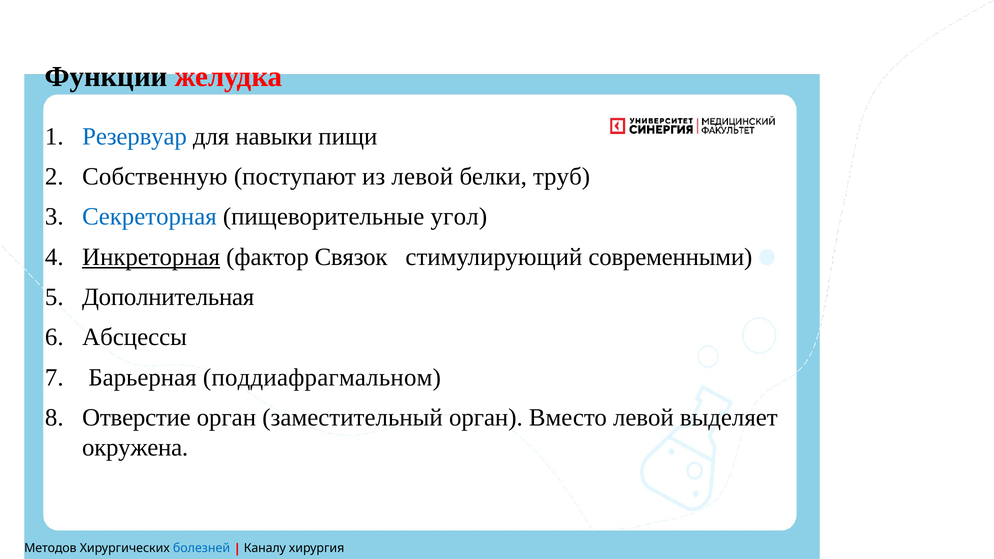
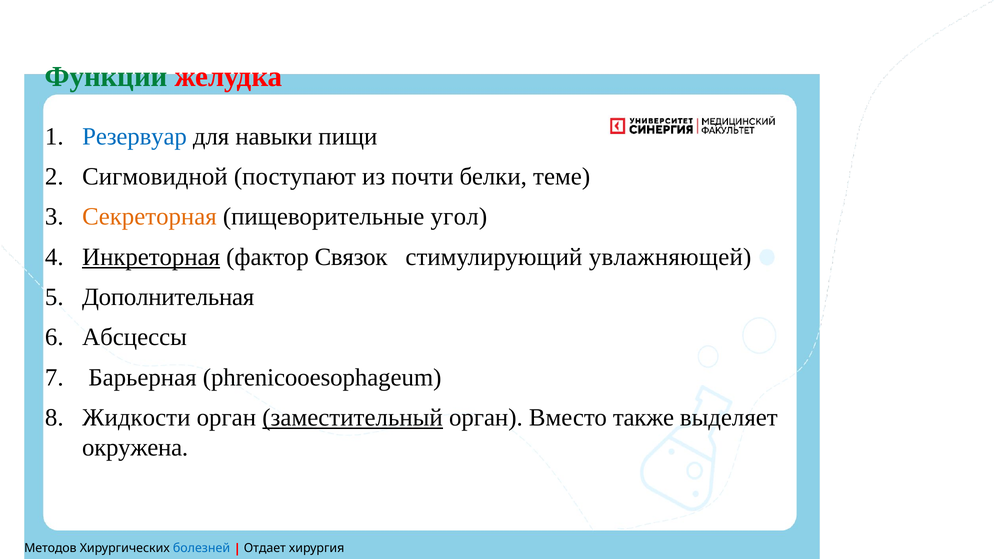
Функции colour: black -> green (106, 77)
Собственную: Собственную -> Сигмовидной (155, 177)
из левой: левой -> почти (422, 177)
труб: труб -> теме (562, 177)
Секреторная colour: blue -> orange (149, 217)
современными: современными -> увлажняющей (670, 257)
поддиафрагмальном: поддиафрагмальном -> phrenicooesophageum (322, 378)
Отверстие: Отверстие -> Жидкости (136, 418)
заместительный underline: none -> present (353, 418)
Вместо левой: левой -> также (644, 418)
Каналу: Каналу -> Отдает (265, 549)
